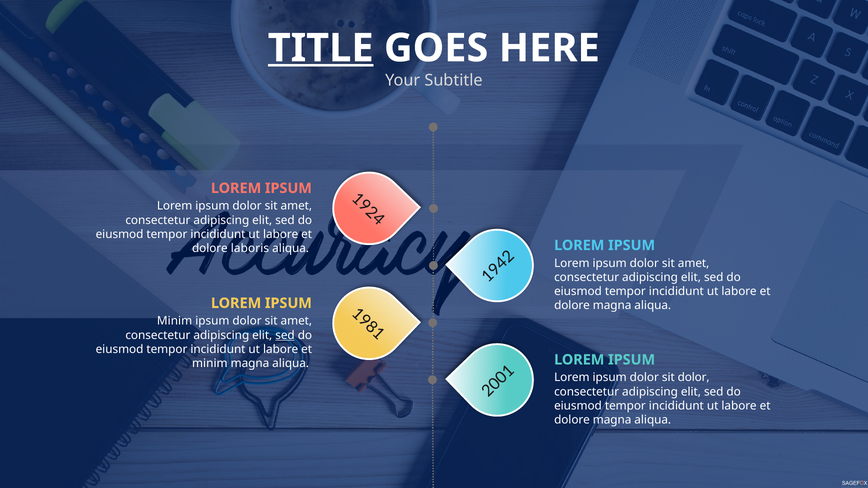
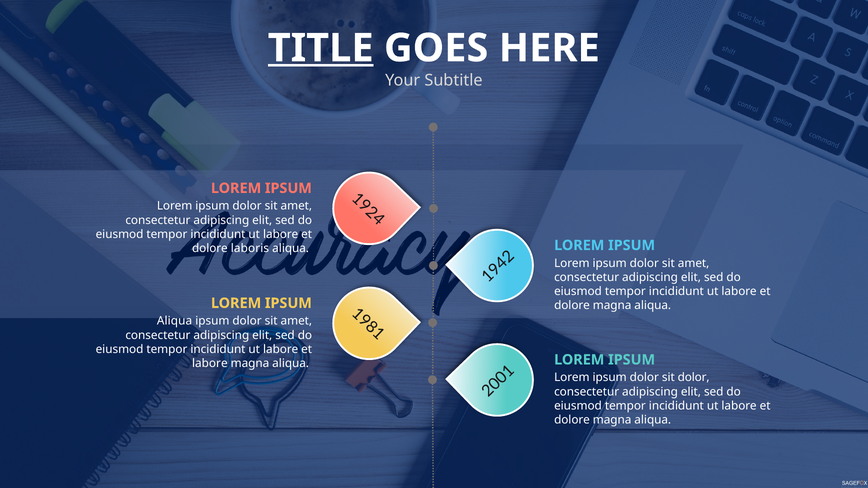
Minim: Minim -> Aliqua (175, 321)
sed underline: present -> none (285, 335)
minim: minim -> labore (210, 364)
